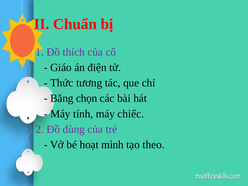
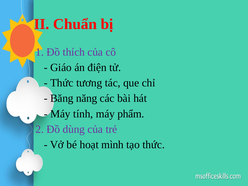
chọn: chọn -> năng (87, 98)
chiếc: chiếc -> phẩm (131, 114)
tạo theo: theo -> thức (154, 145)
